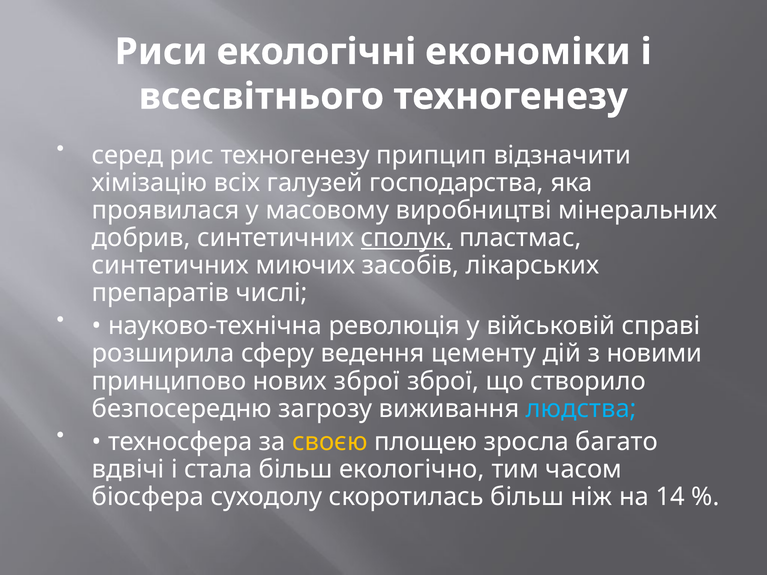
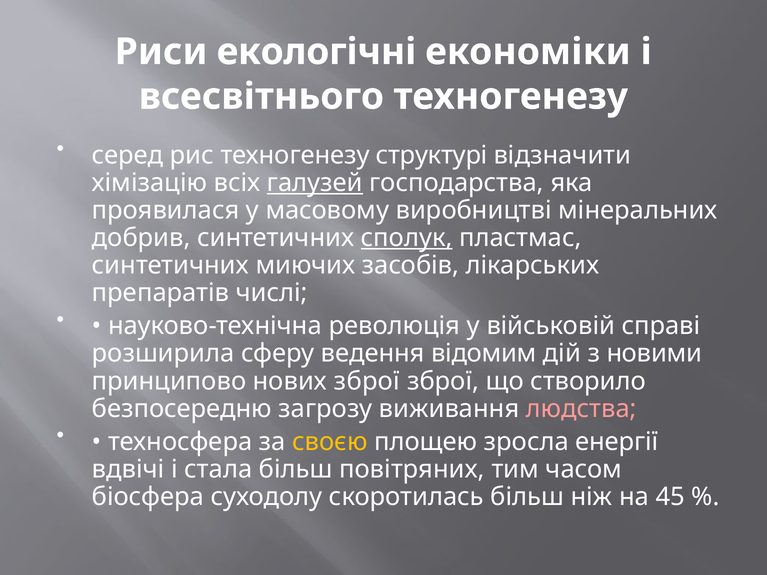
припцип: припцип -> структурі (432, 155)
галузей underline: none -> present (315, 183)
цементу: цементу -> відомим (484, 354)
людства colour: light blue -> pink (581, 409)
багато: багато -> енергії (617, 442)
екологічно: екологічно -> повітряних (412, 469)
14: 14 -> 45 (670, 497)
